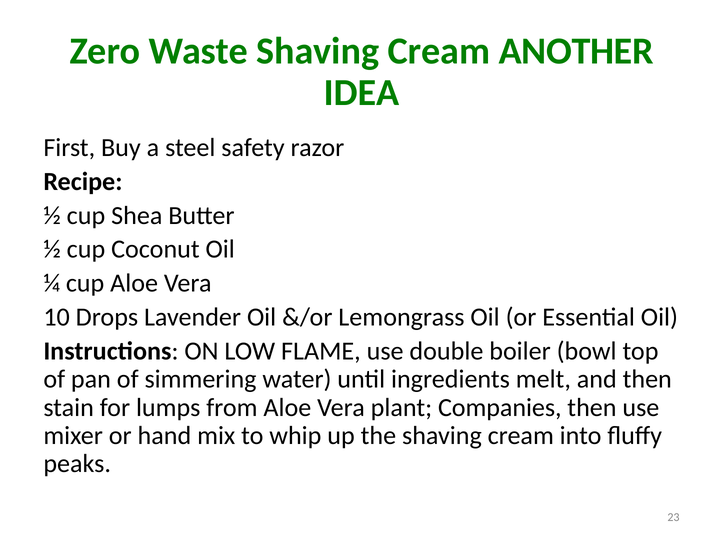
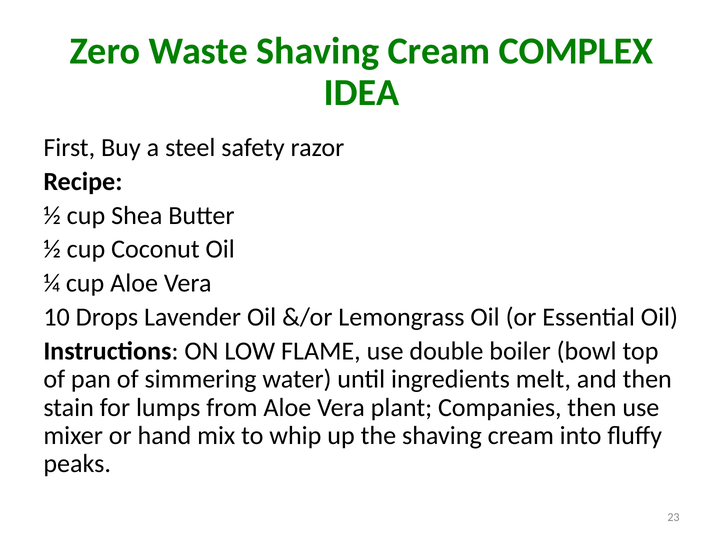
ANOTHER: ANOTHER -> COMPLEX (576, 51)
